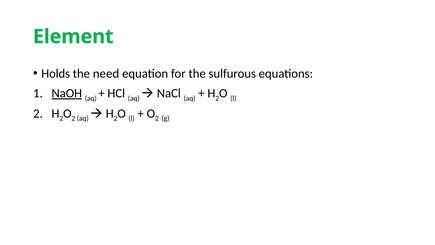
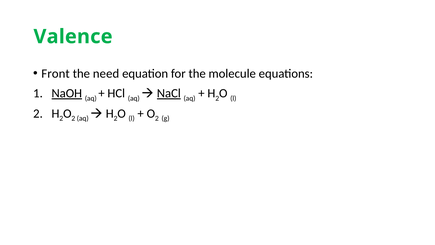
Element: Element -> Valence (73, 37)
Holds: Holds -> Front (56, 74)
sulfurous: sulfurous -> molecule (232, 74)
NaCl underline: none -> present (169, 93)
